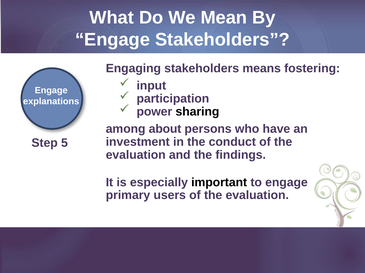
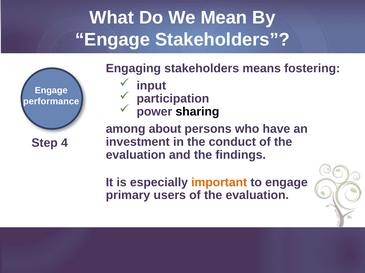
explanations: explanations -> performance (51, 102)
5: 5 -> 4 (64, 143)
important colour: black -> orange (219, 183)
